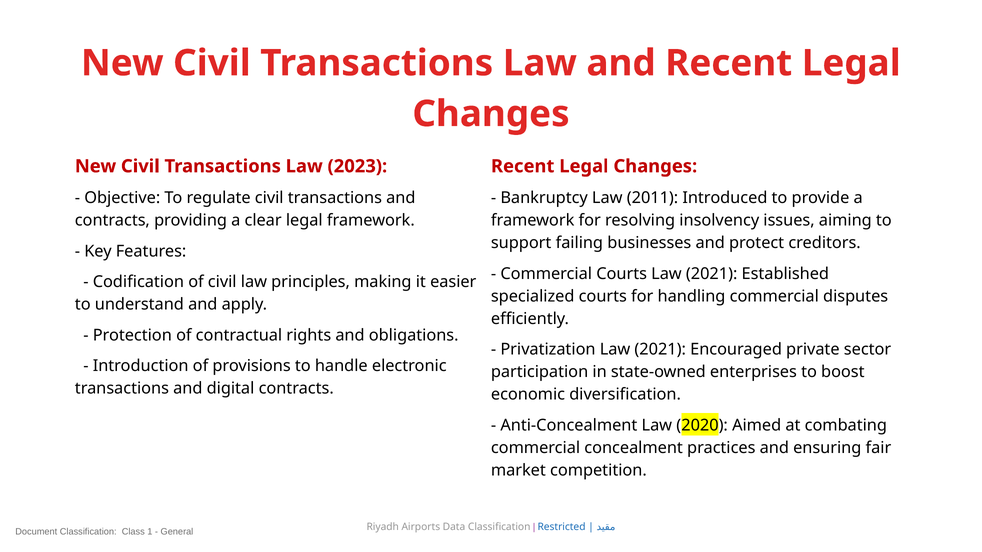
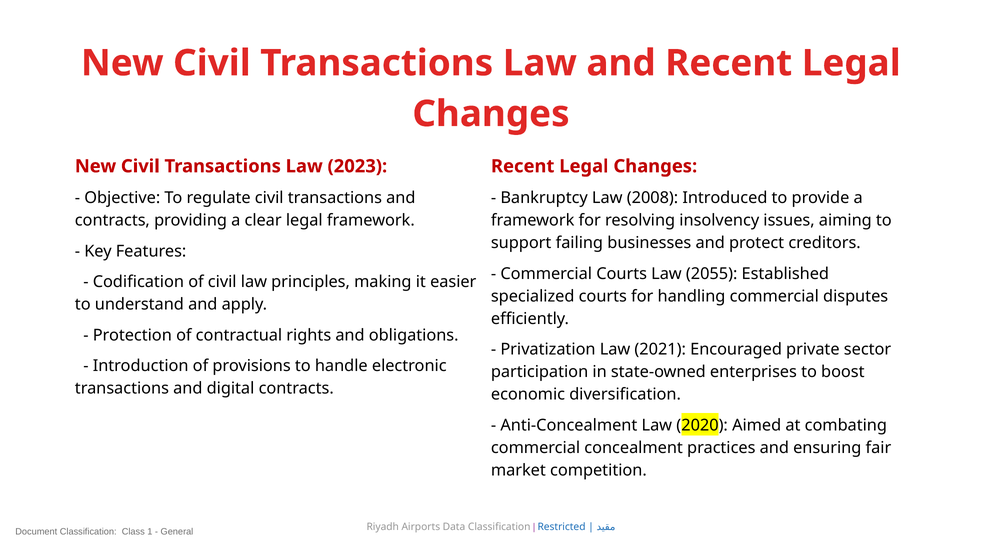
2011: 2011 -> 2008 (653, 198)
Courts Law 2021: 2021 -> 2055 (712, 274)
